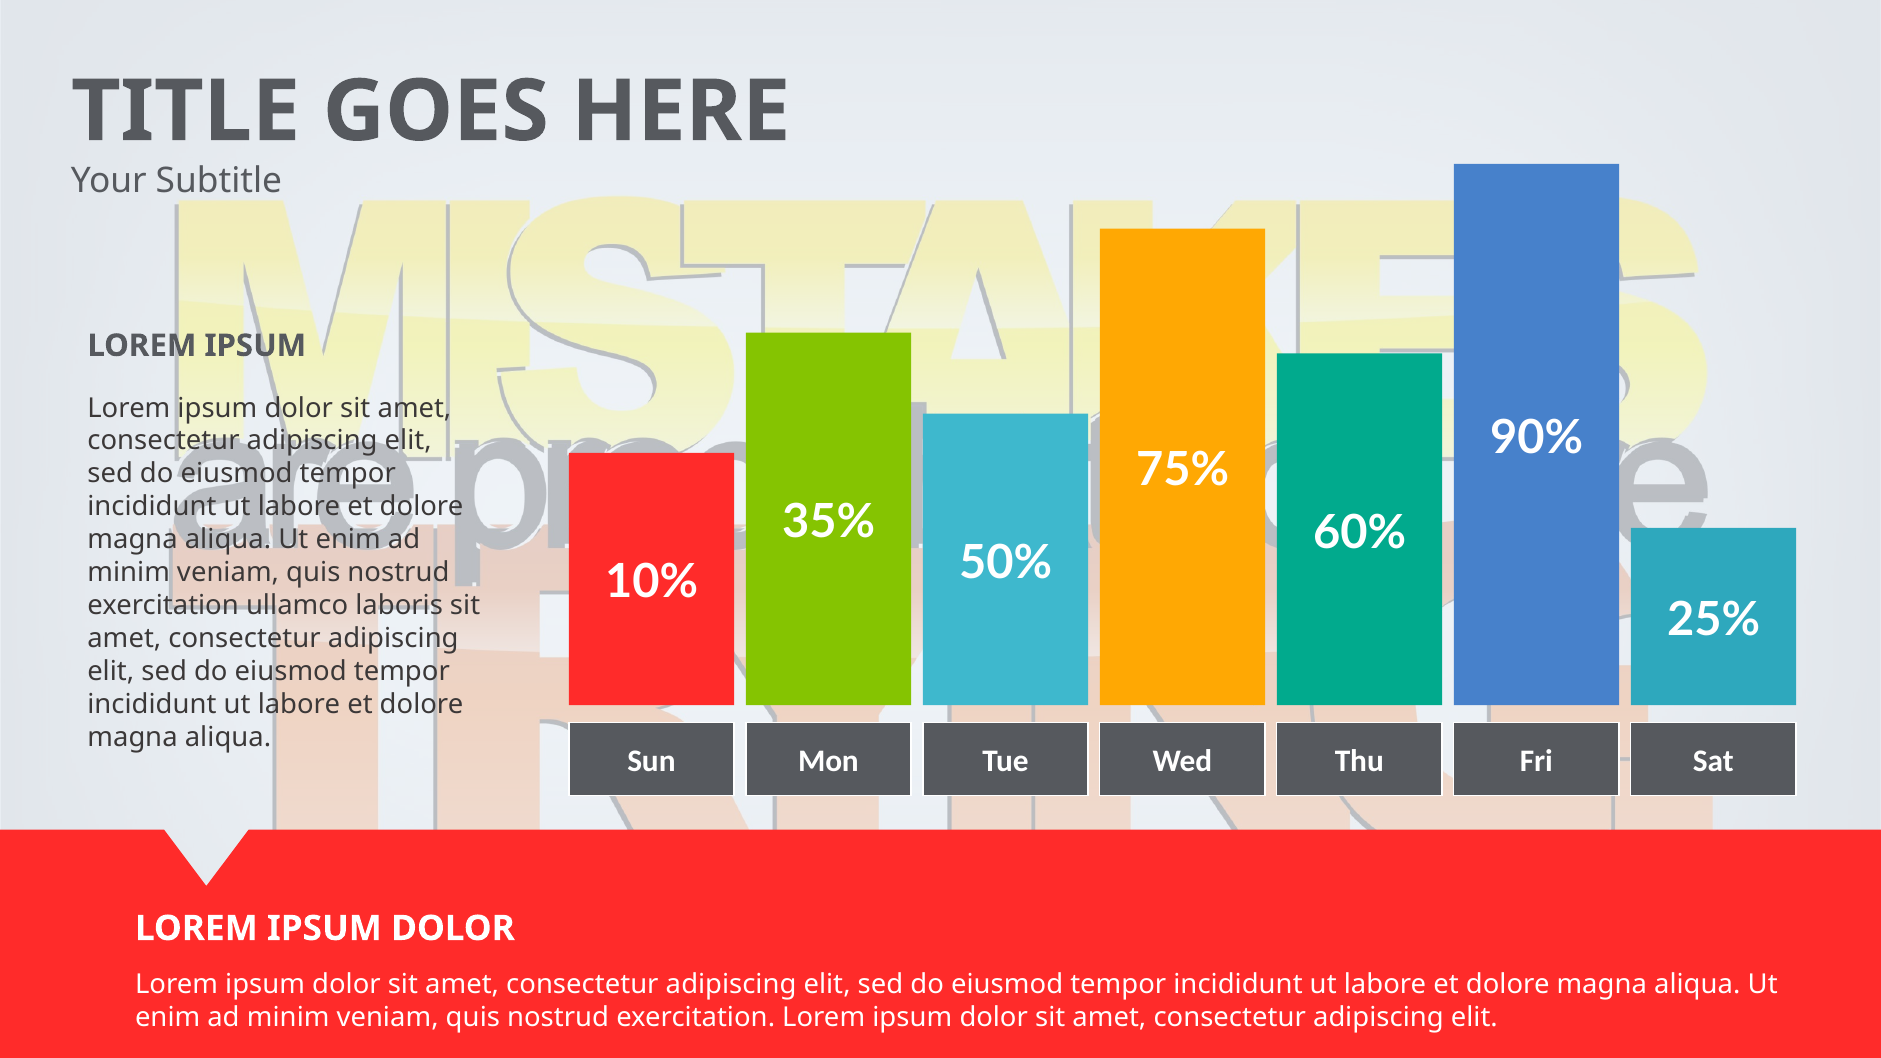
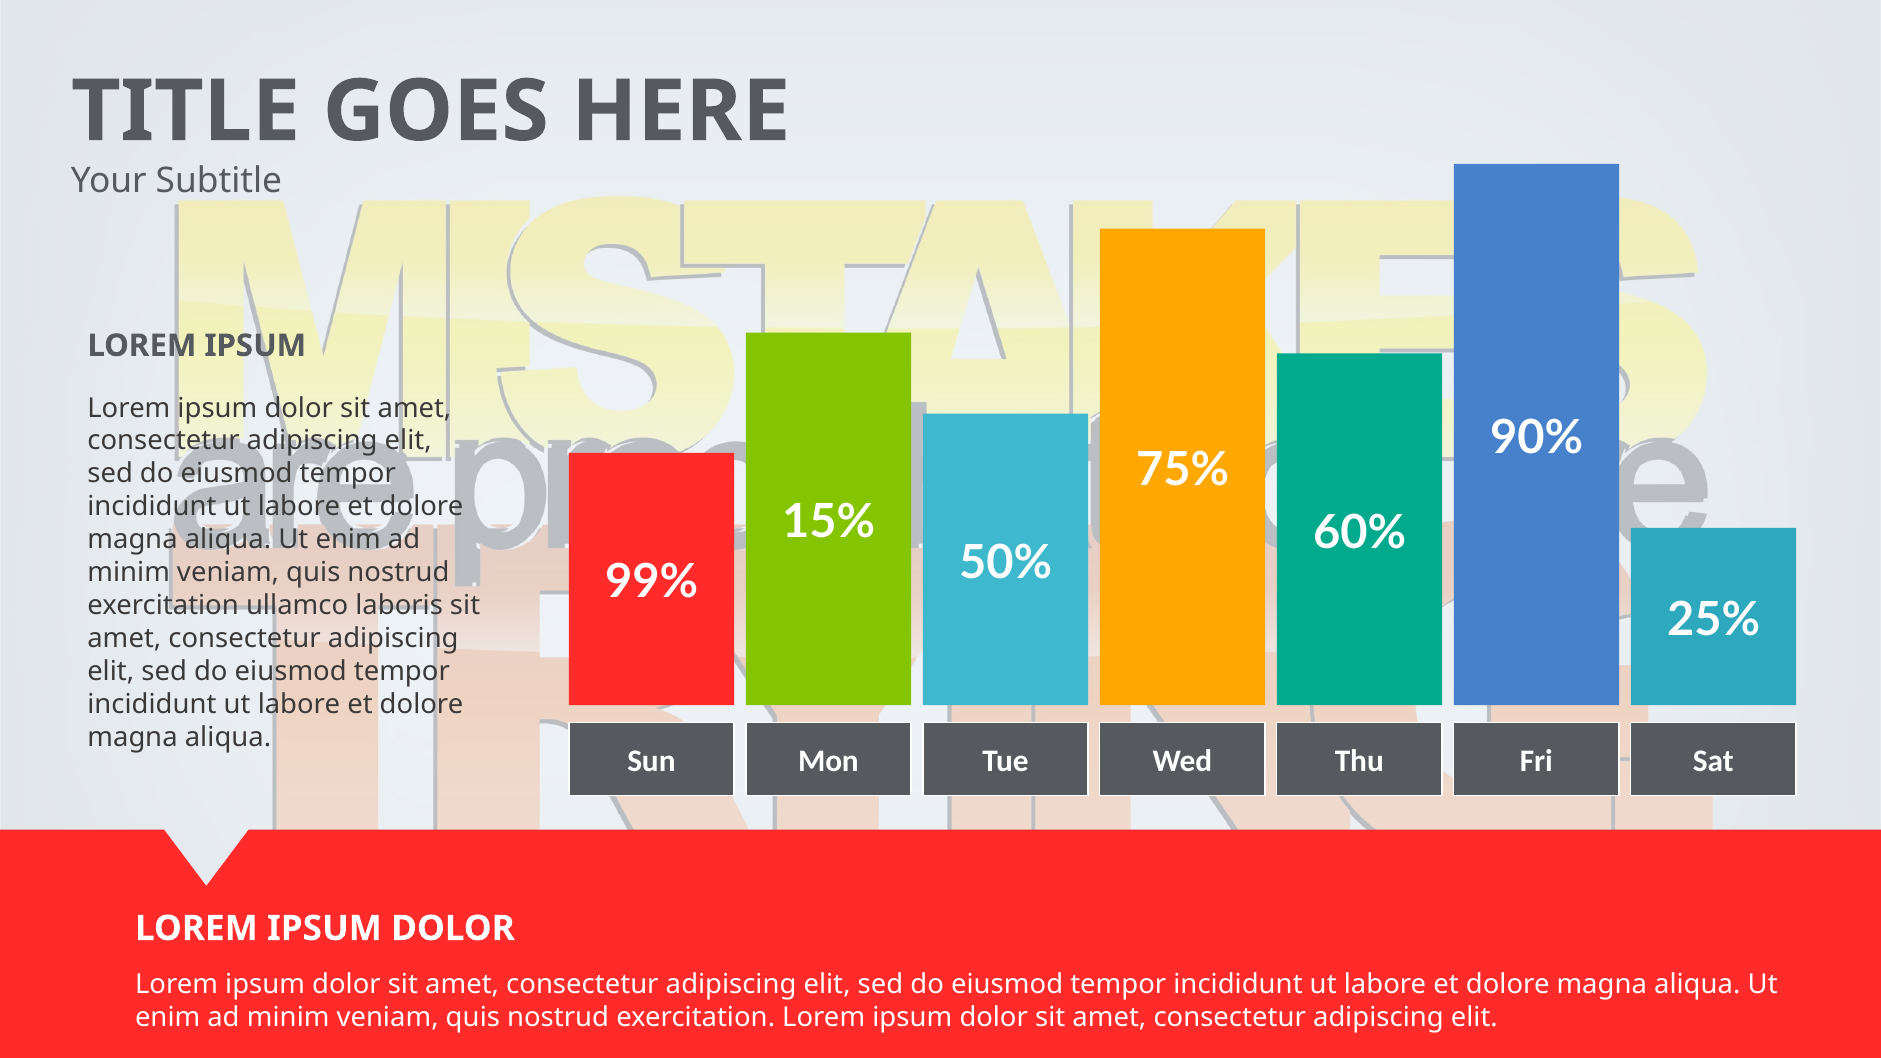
35%: 35% -> 15% (829, 522)
10%: 10% -> 99% (652, 582)
